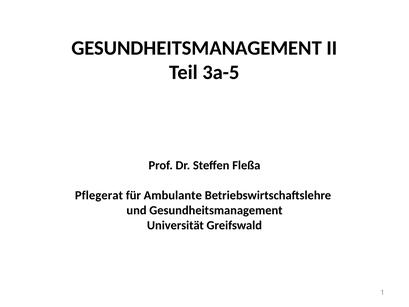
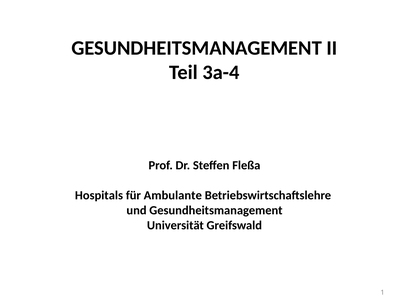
3a-5: 3a-5 -> 3a-4 (221, 72)
Pflegerat: Pflegerat -> Hospitals (99, 195)
